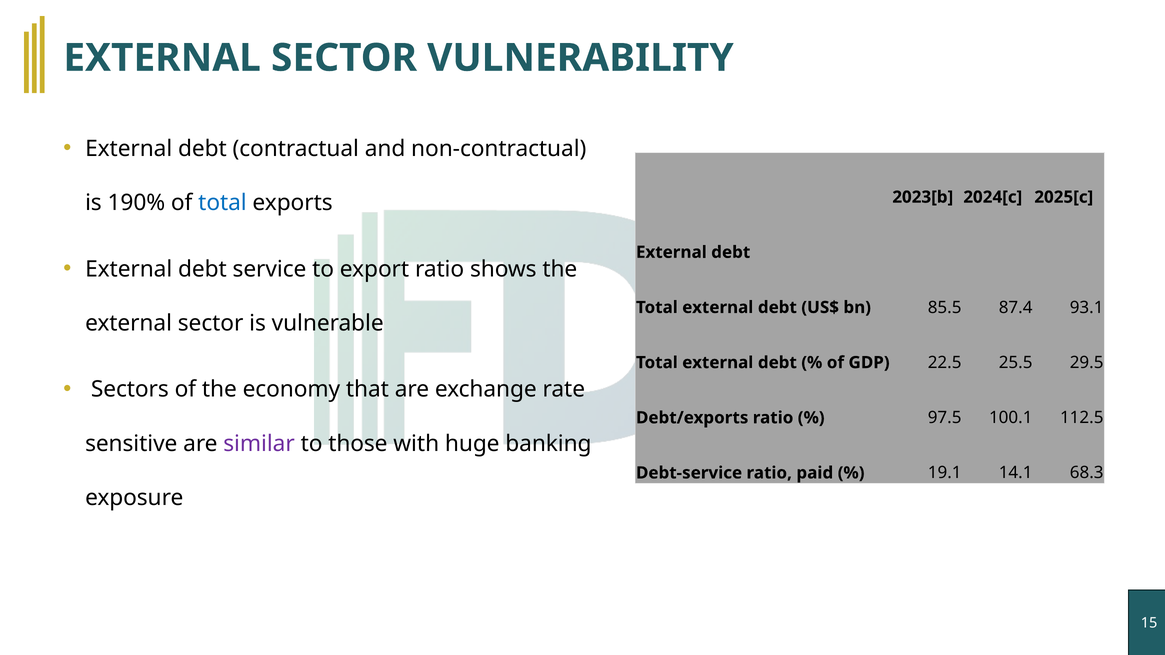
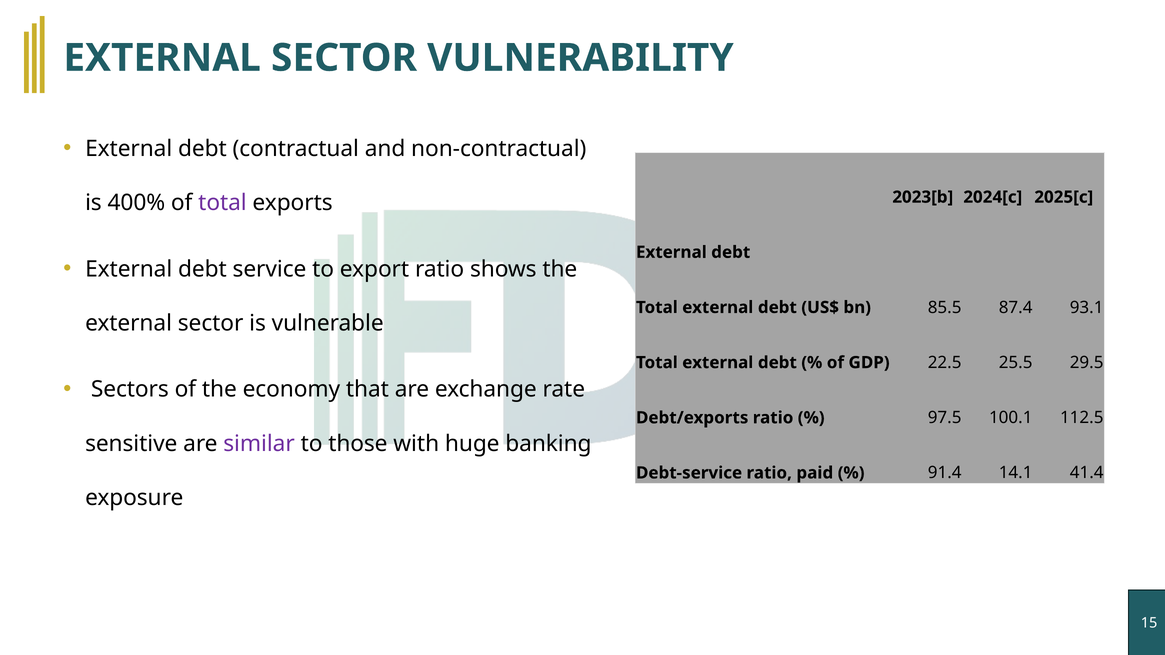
190%: 190% -> 400% (136, 203)
total colour: blue -> purple (222, 203)
19.1: 19.1 -> 91.4 (945, 473)
68.3: 68.3 -> 41.4 (1087, 473)
